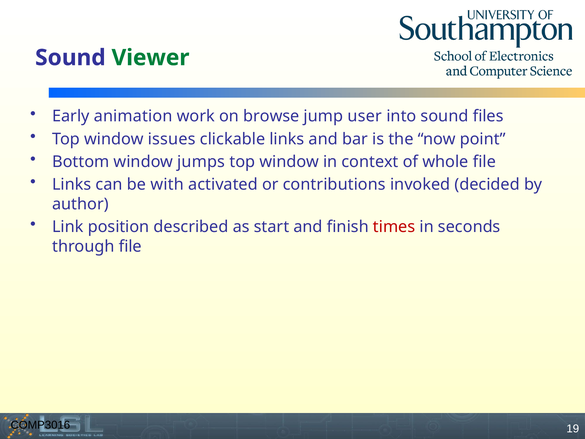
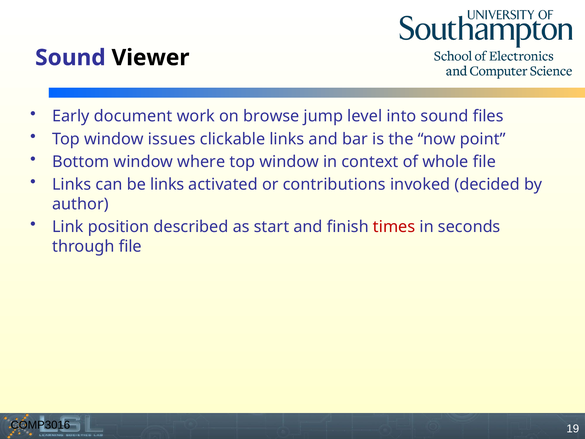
Viewer colour: green -> black (150, 58)
animation: animation -> document (133, 116)
user: user -> level (365, 116)
jumps: jumps -> where (201, 162)
be with: with -> links (167, 184)
